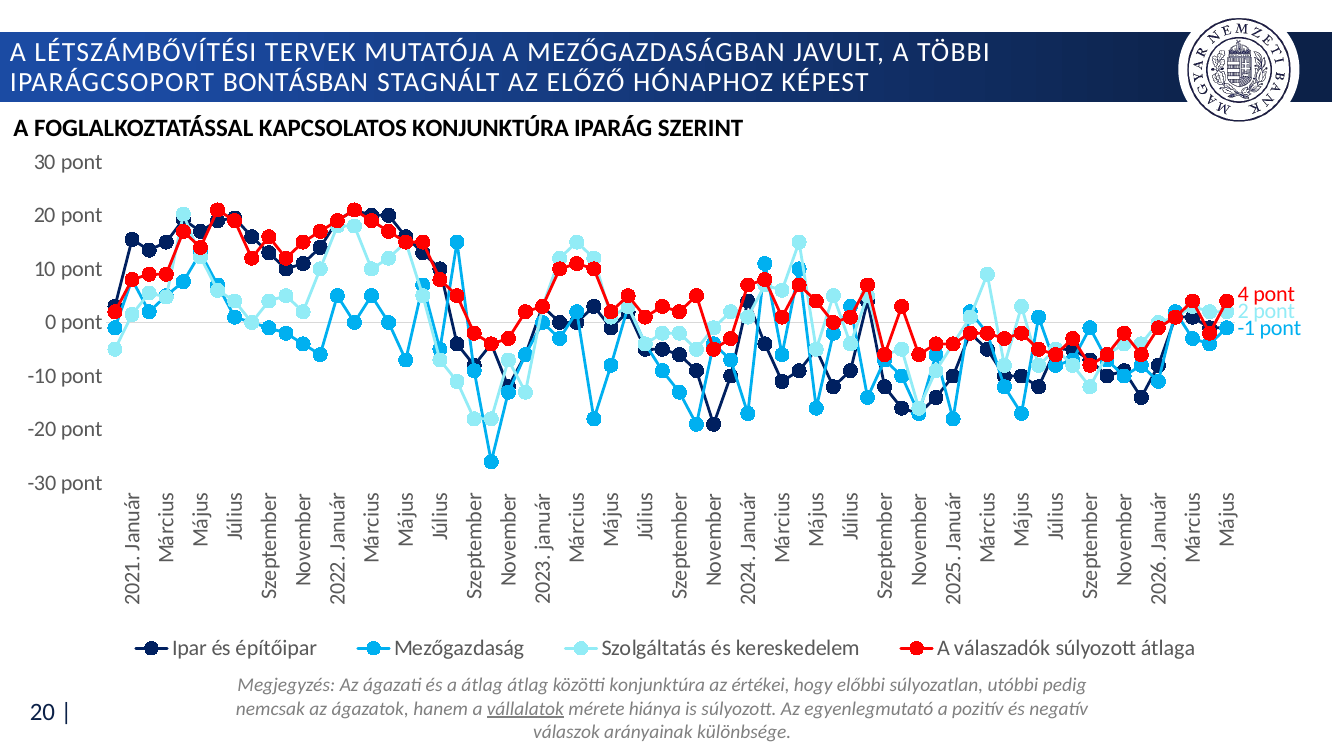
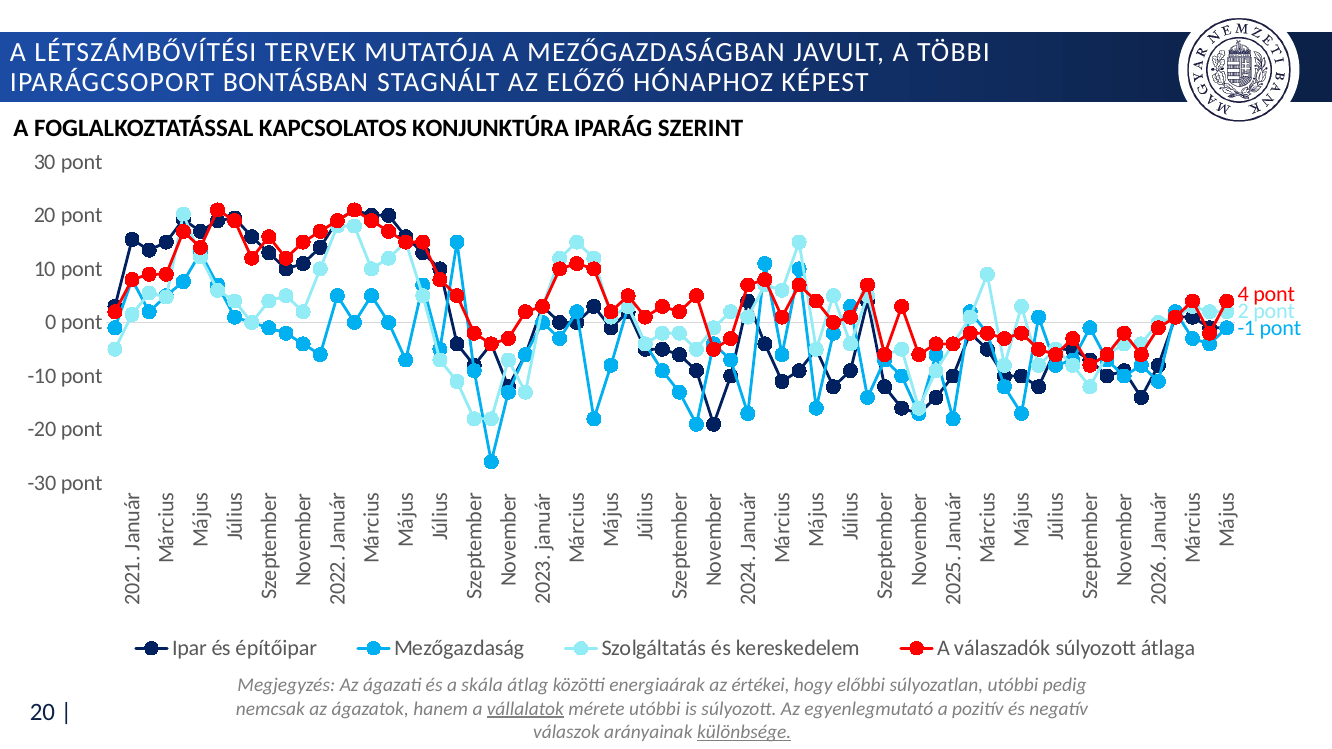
a átlag: átlag -> skála (482, 686)
közötti konjunktúra: konjunktúra -> energiaárak (657, 686)
mérete hiánya: hiánya -> utóbbi (655, 709)
különbsége underline: none -> present (744, 732)
